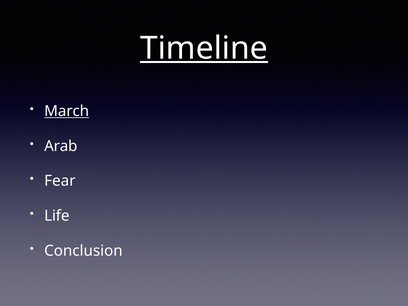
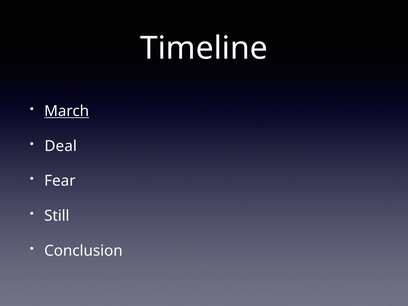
Timeline underline: present -> none (204, 48)
Arab: Arab -> Deal (61, 146)
Life: Life -> Still (57, 216)
